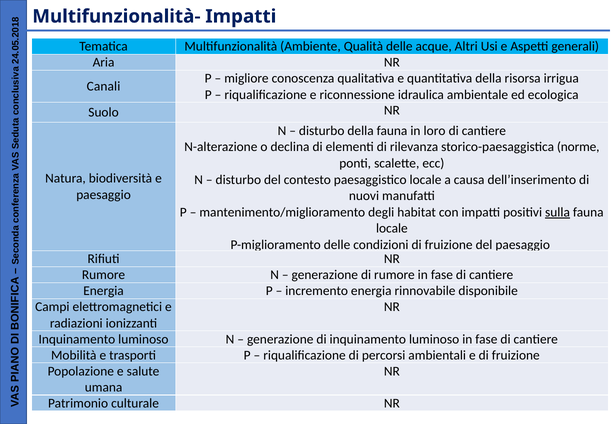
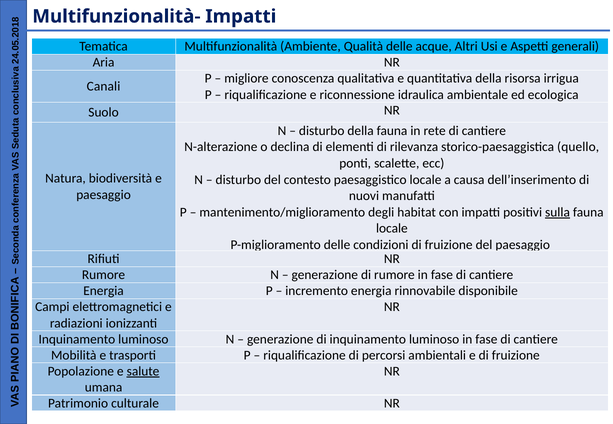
loro: loro -> rete (435, 131)
norme: norme -> quello (578, 147)
salute underline: none -> present (143, 372)
